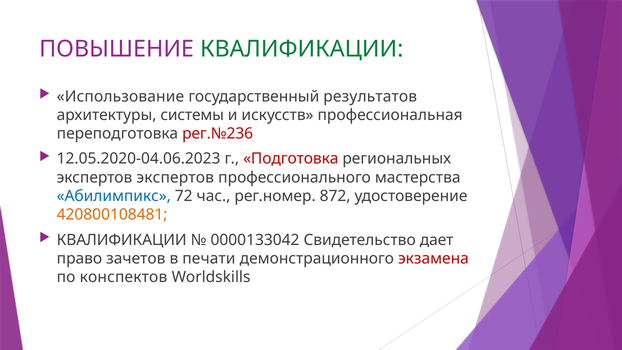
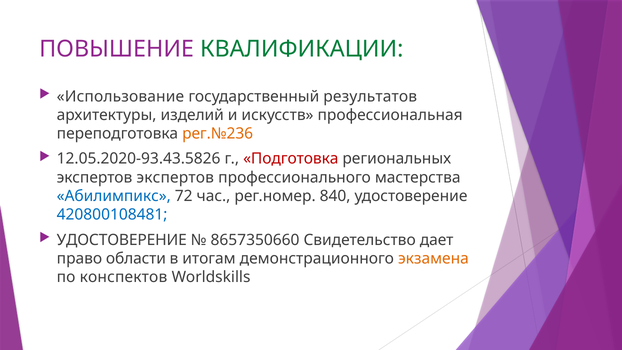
системы: системы -> изделий (192, 115)
рег.№236 colour: red -> orange (218, 134)
12.05.2020-04.06.2023: 12.05.2020-04.06.2023 -> 12.05.2020-93.43.5826 (139, 159)
872: 872 -> 840 (335, 196)
420800108481 colour: orange -> blue (112, 215)
КВАЛИФИКАЦИИ: КВАЛИФИКАЦИИ -> УДОСТОВЕРЕНИЕ (122, 240)
0000133042: 0000133042 -> 8657350660 (255, 240)
зачетов: зачетов -> области (136, 259)
печати: печати -> итогам (209, 259)
экзамена colour: red -> orange (433, 259)
